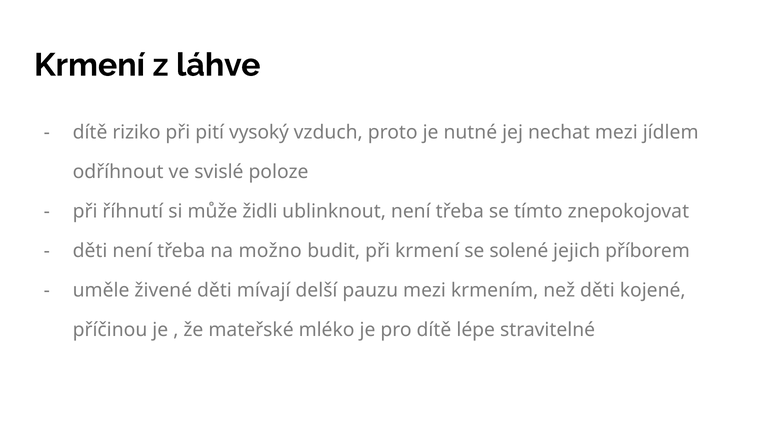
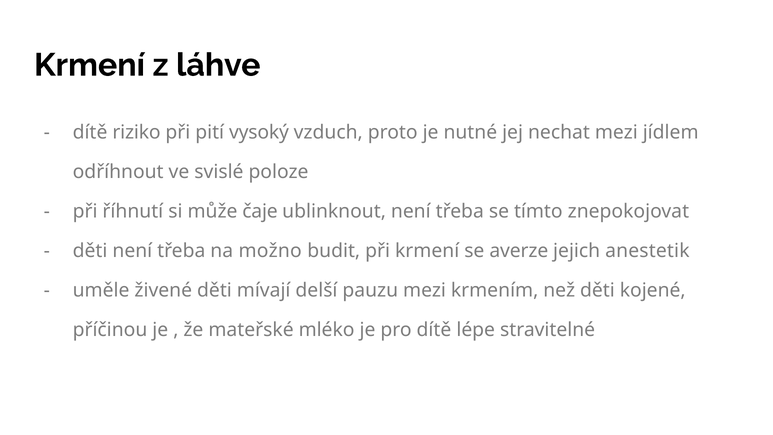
židli: židli -> čaje (260, 211)
solené: solené -> averze (519, 251)
příborem: příborem -> anestetik (647, 251)
